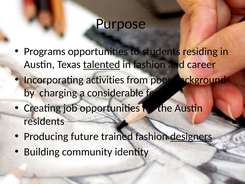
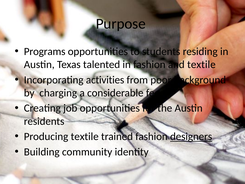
talented underline: present -> none (102, 64)
and career: career -> textile (201, 64)
Producing future: future -> textile (85, 136)
